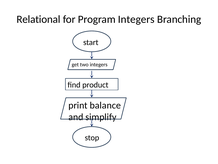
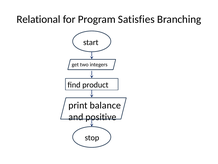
Program Integers: Integers -> Satisfies (136, 19)
simplify: simplify -> positive (101, 117)
